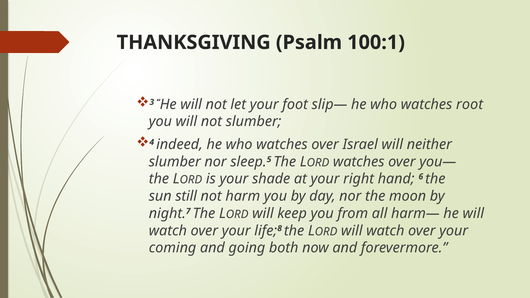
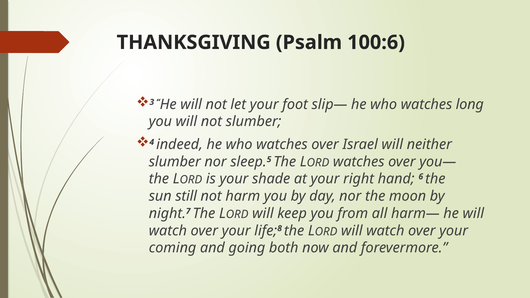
100:1: 100:1 -> 100:6 (376, 42)
root: root -> long (470, 104)
